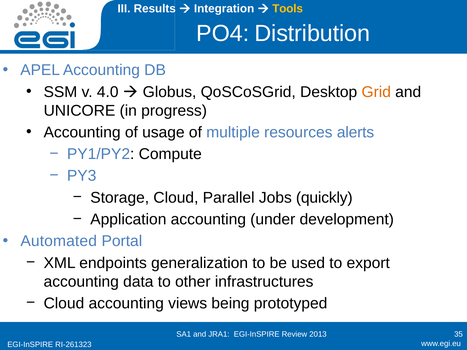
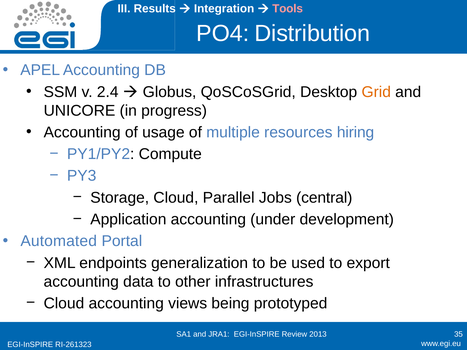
Tools colour: yellow -> pink (288, 9)
4.0: 4.0 -> 2.4 (108, 92)
alerts: alerts -> hiring (356, 132)
quickly: quickly -> central (324, 198)
